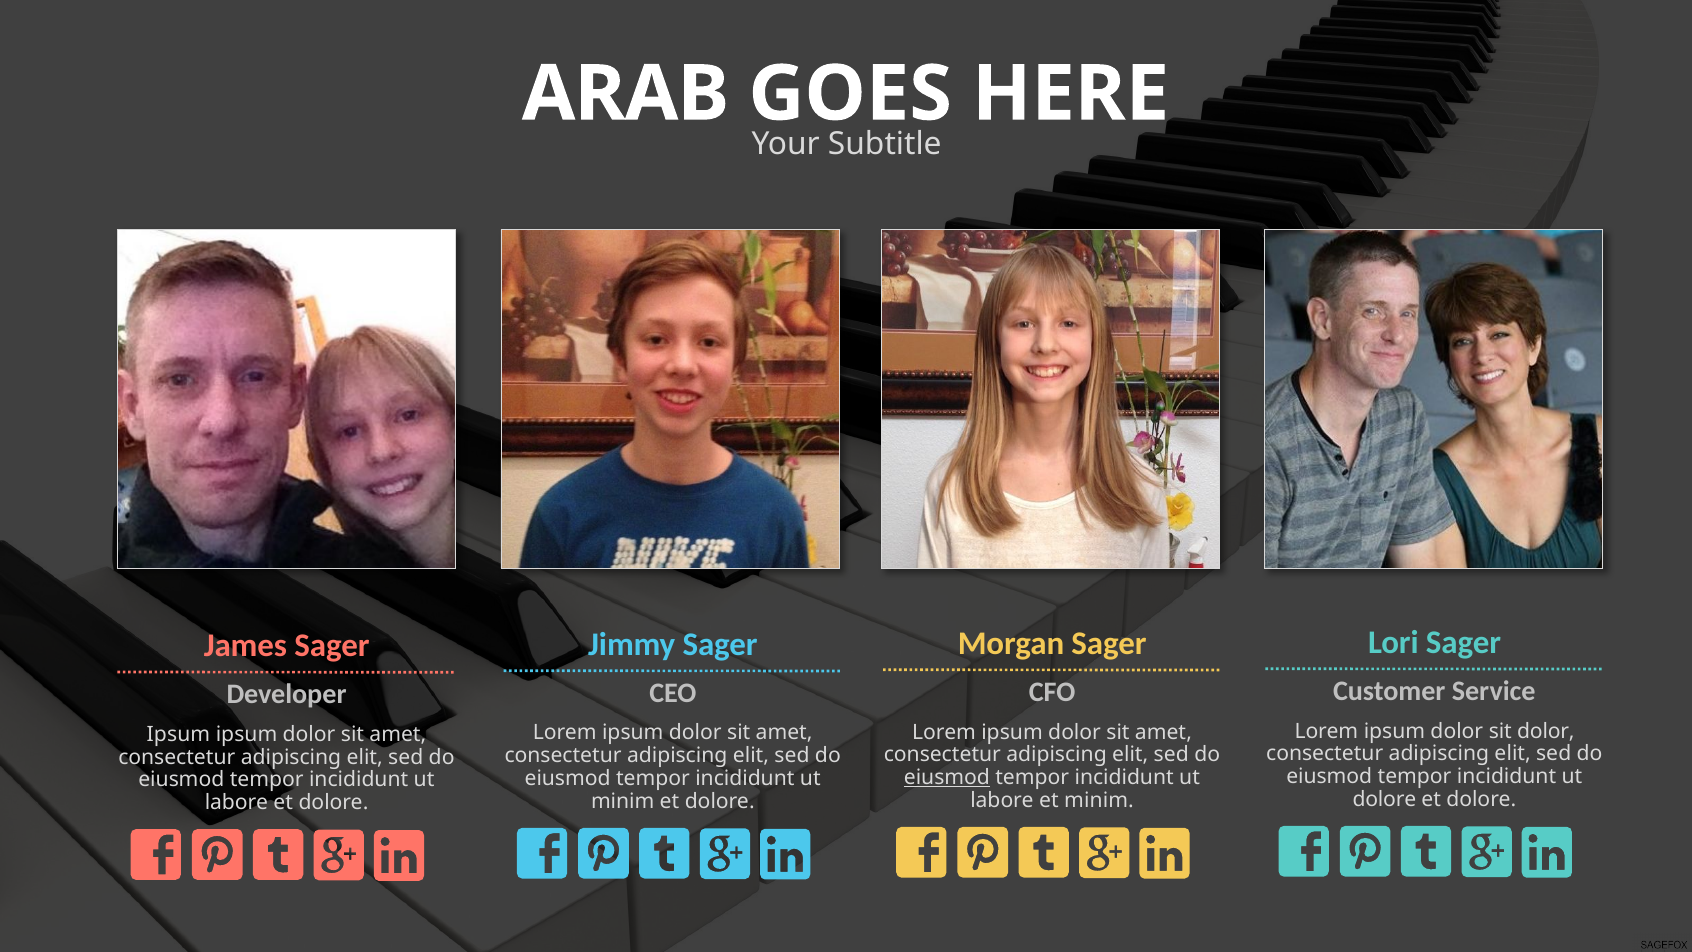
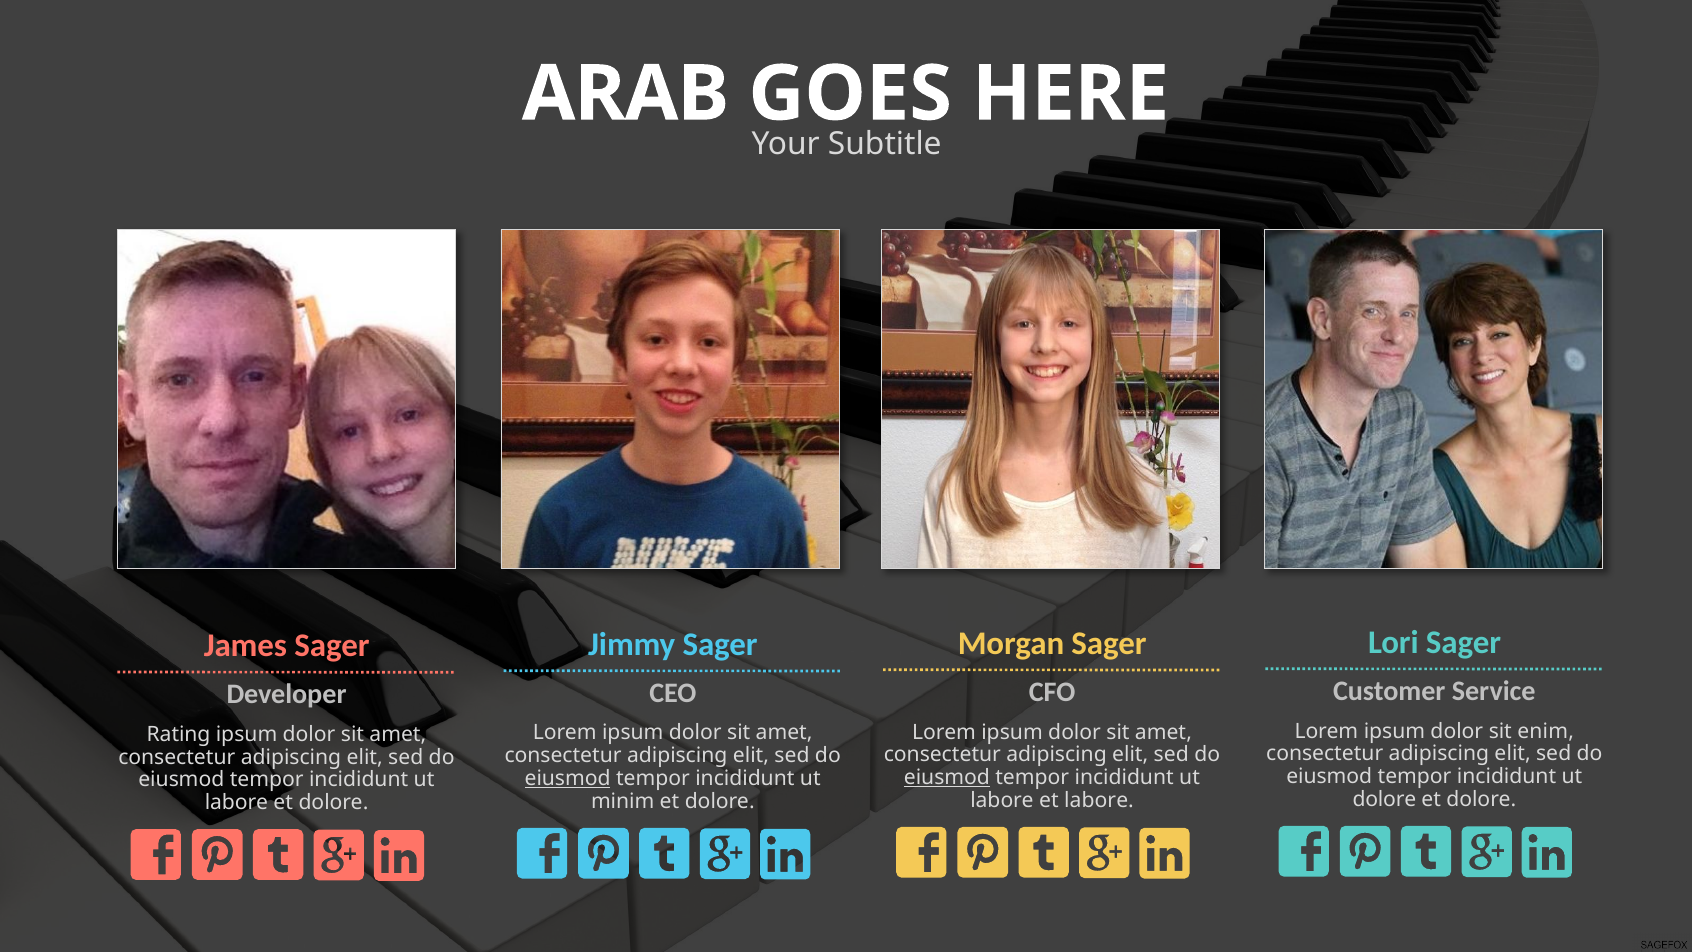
sit dolor: dolor -> enim (1546, 731)
Ipsum: Ipsum -> Rating (179, 734)
eiusmod underline: none -> present (568, 778)
et minim: minim -> labore (1099, 800)
